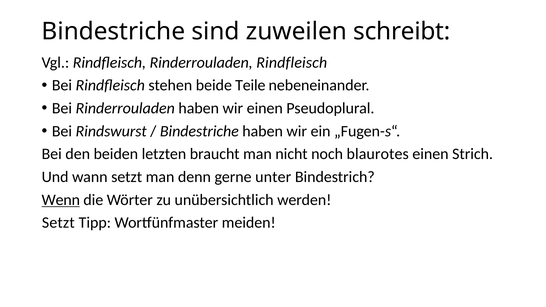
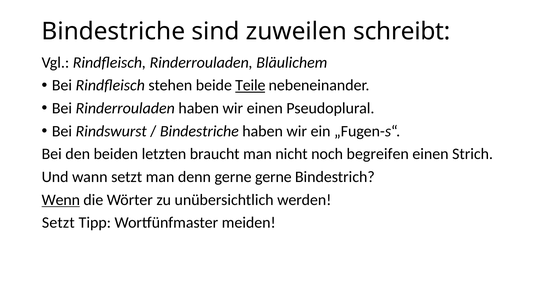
Rinderrouladen Rindfleisch: Rindfleisch -> Bläulichem (292, 63)
Teile underline: none -> present (250, 85)
blaurotes: blaurotes -> begreifen (378, 154)
gerne unter: unter -> gerne (273, 177)
